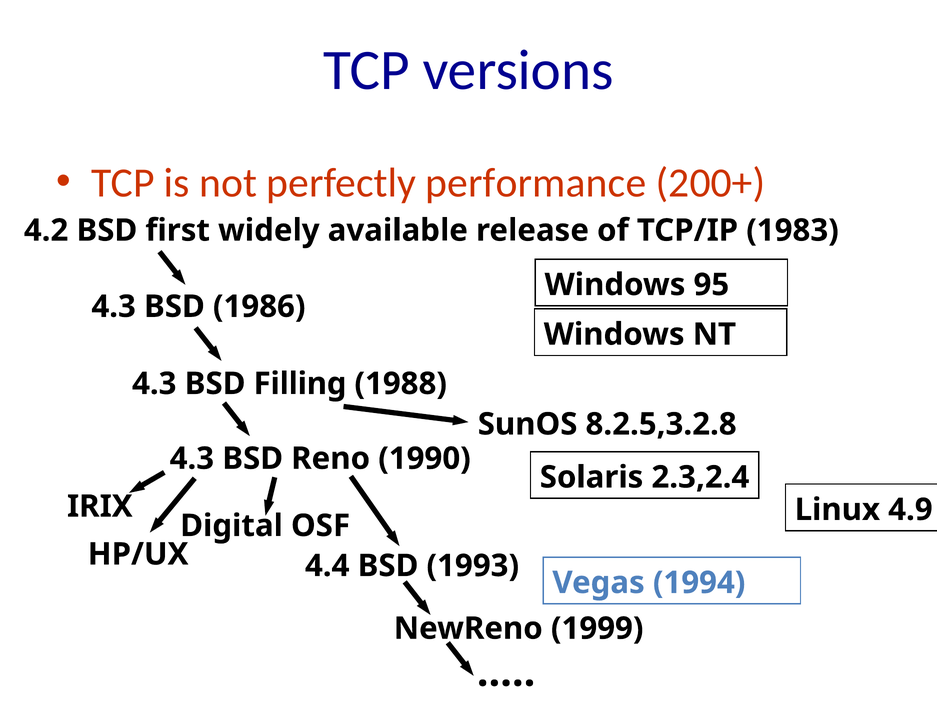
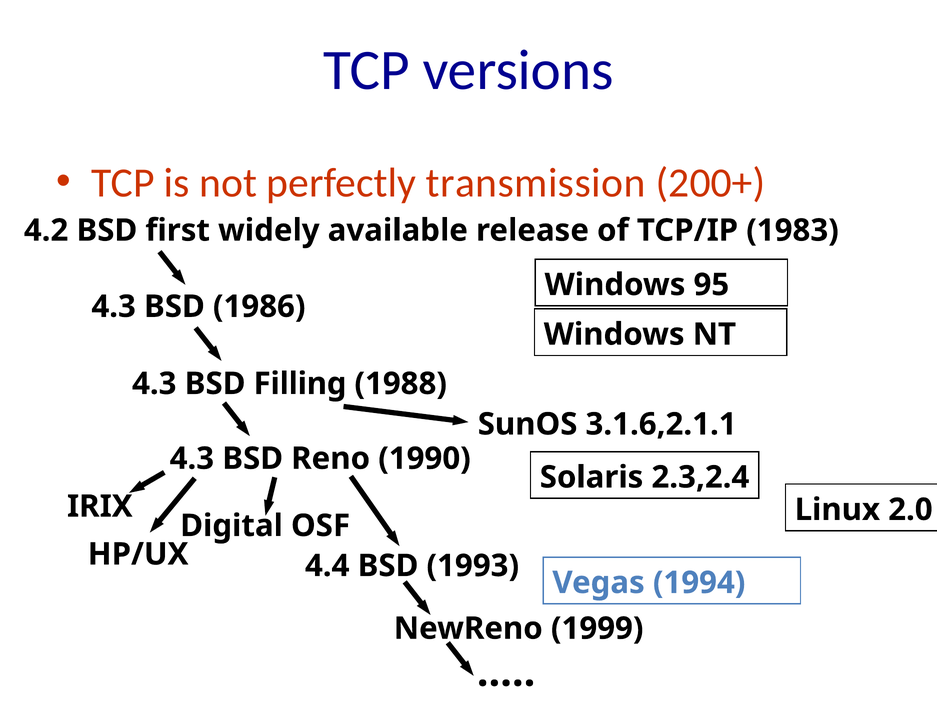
performance: performance -> transmission (536, 183)
8.2.5,3.2.8: 8.2.5,3.2.8 -> 3.1.6,2.1.1 (661, 424)
4.9: 4.9 -> 2.0 (910, 509)
